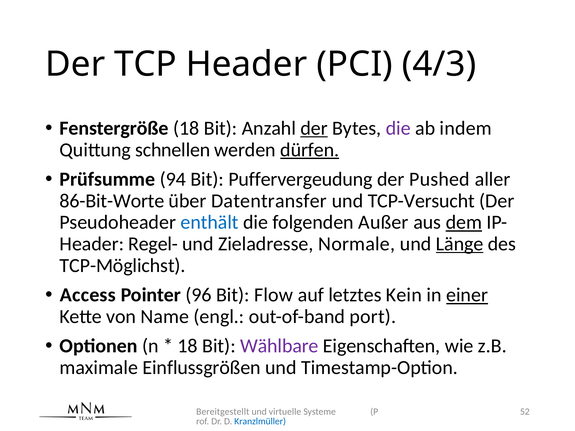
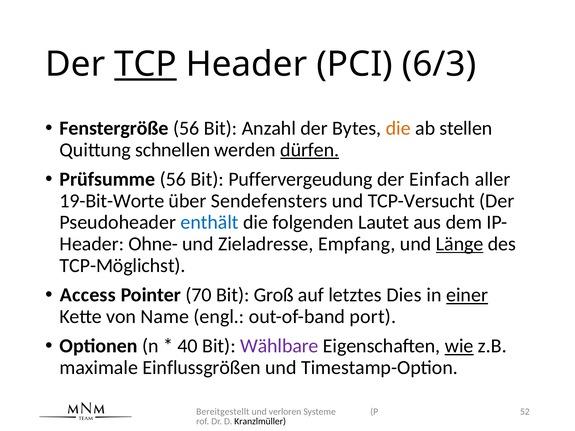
TCP underline: none -> present (146, 64)
4/3: 4/3 -> 6/3 (439, 64)
Fenstergröße 18: 18 -> 56 (186, 128)
der underline: present -> none (314, 128)
die colour: purple -> orange (398, 128)
indem: indem -> stellen (466, 128)
Prüfsumme 94: 94 -> 56 (173, 179)
Pushed: Pushed -> Einfach (439, 179)
86-Bit-Worte: 86-Bit-Worte -> 19-Bit-Worte (112, 201)
Datentransfer: Datentransfer -> Sendefensters (269, 201)
Außer: Außer -> Lautet (384, 223)
dem underline: present -> none (464, 223)
Regel-: Regel- -> Ohne- (153, 244)
Normale: Normale -> Empfang (357, 244)
96: 96 -> 70 (198, 295)
Flow: Flow -> Groß (274, 295)
Kein: Kein -> Dies (404, 295)
18: 18 -> 40 (188, 346)
wie underline: none -> present (459, 346)
virtuelle: virtuelle -> verloren (285, 412)
Kranzlmüller colour: blue -> black (260, 421)
